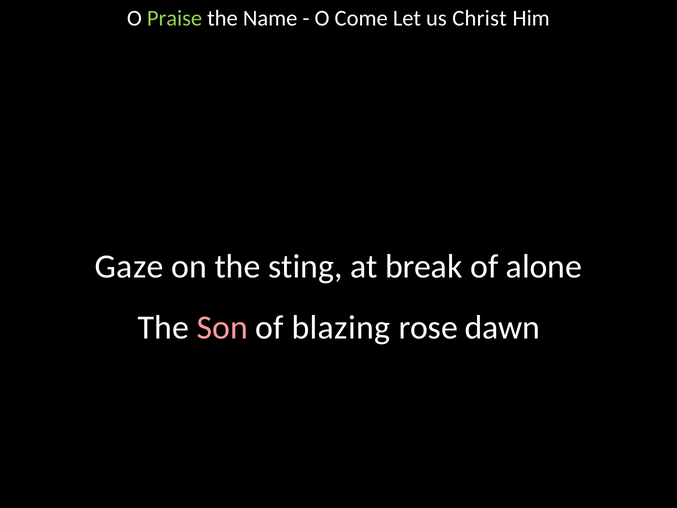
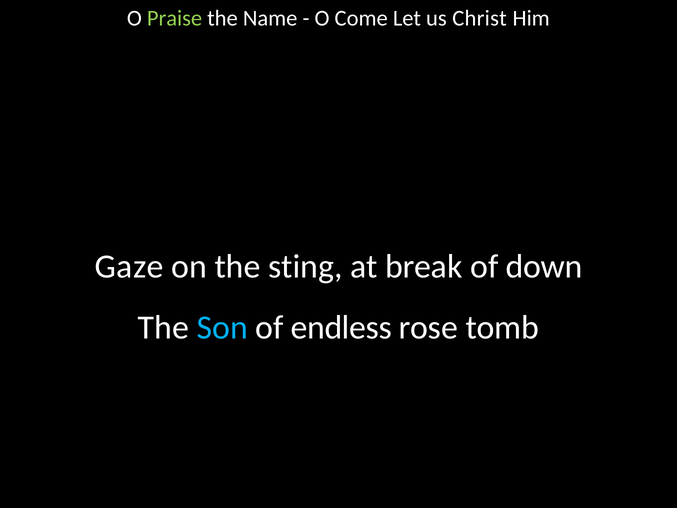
alone: alone -> down (544, 266)
Son colour: pink -> light blue (222, 327)
blazing: blazing -> endless (341, 327)
dawn: dawn -> tomb (502, 327)
